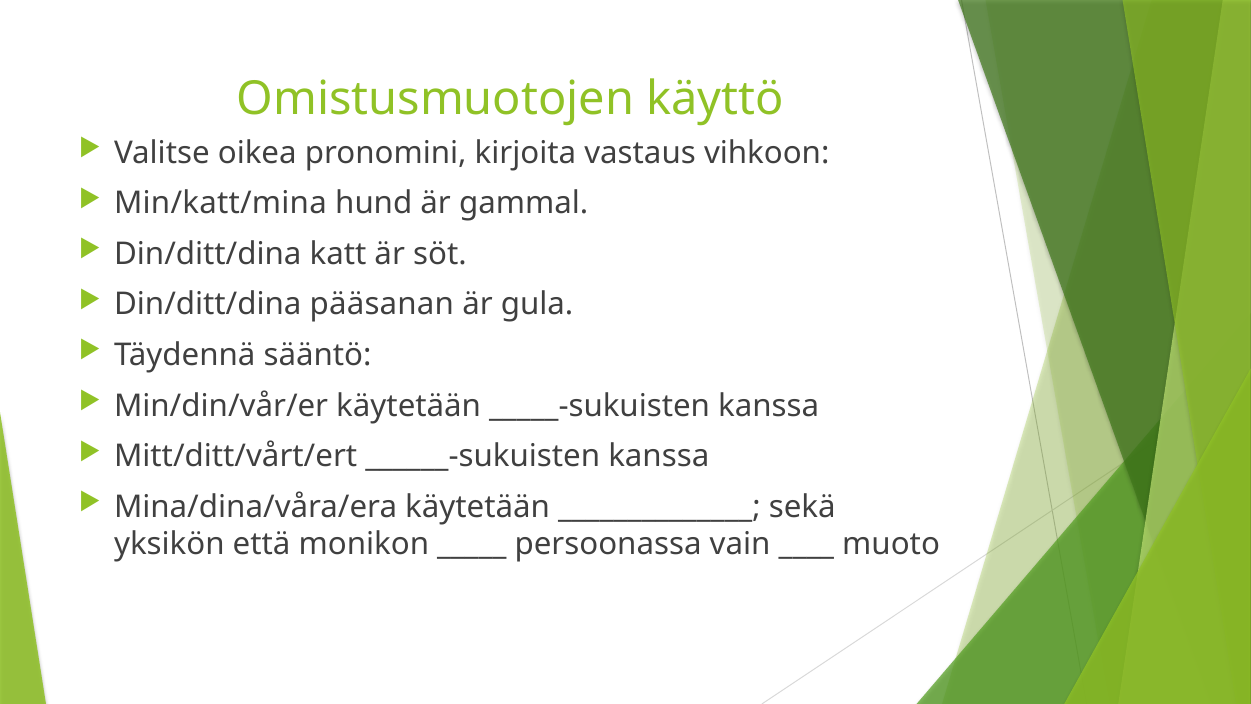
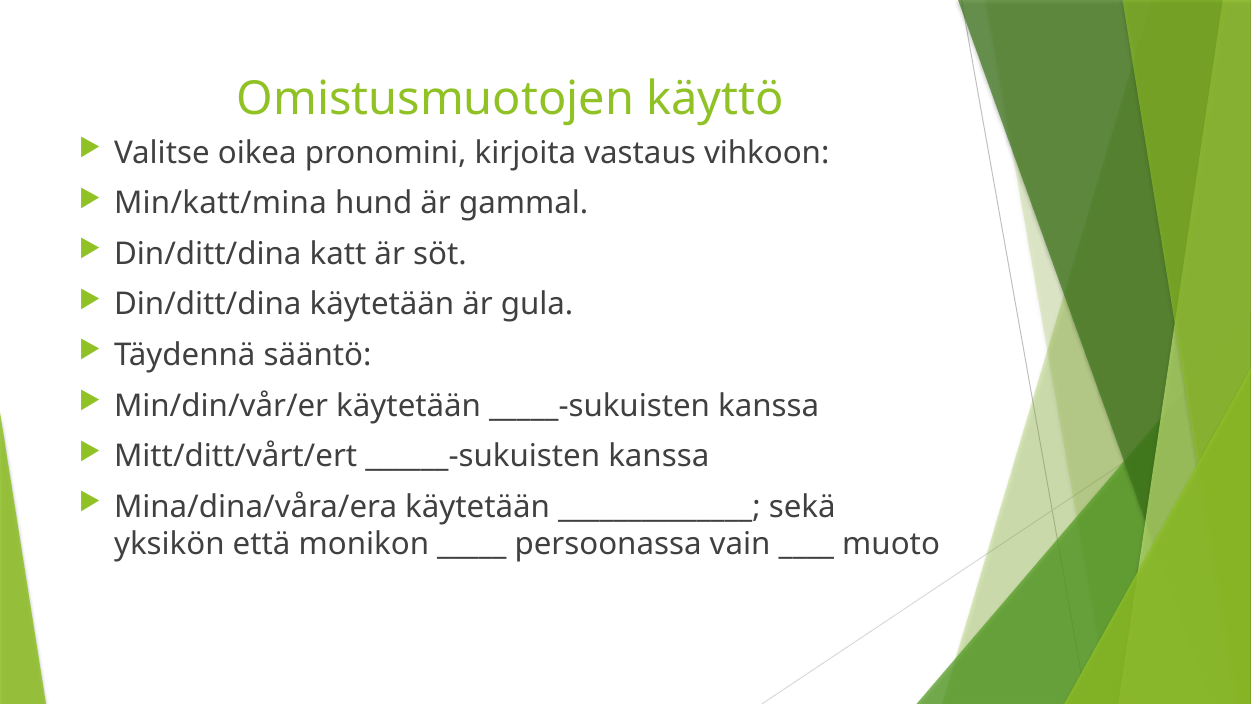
Din/ditt/dina pääsanan: pääsanan -> käytetään (382, 304)
